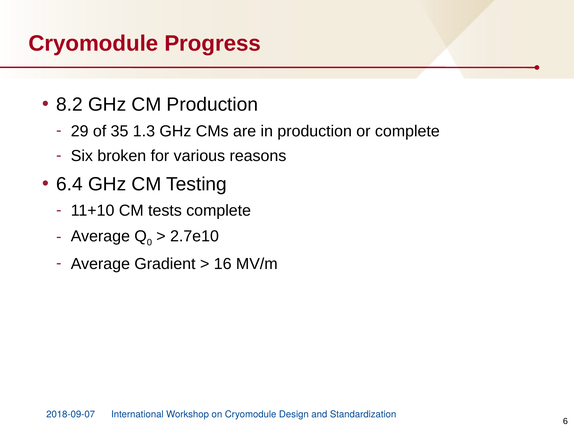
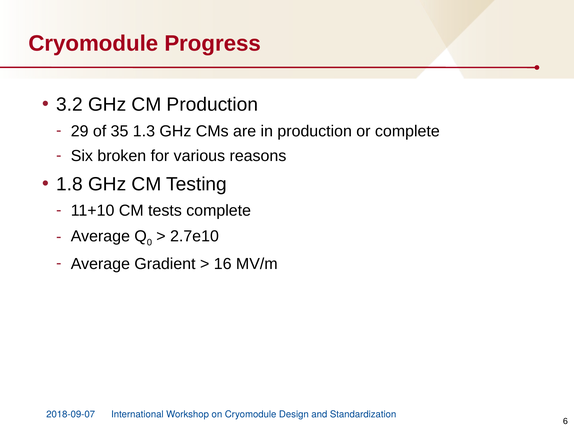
8.2: 8.2 -> 3.2 (69, 105)
6.4: 6.4 -> 1.8 (69, 184)
